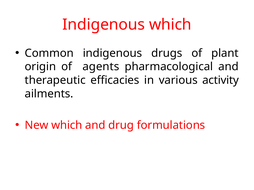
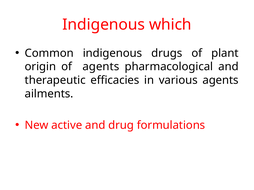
various activity: activity -> agents (221, 80)
New which: which -> active (67, 126)
